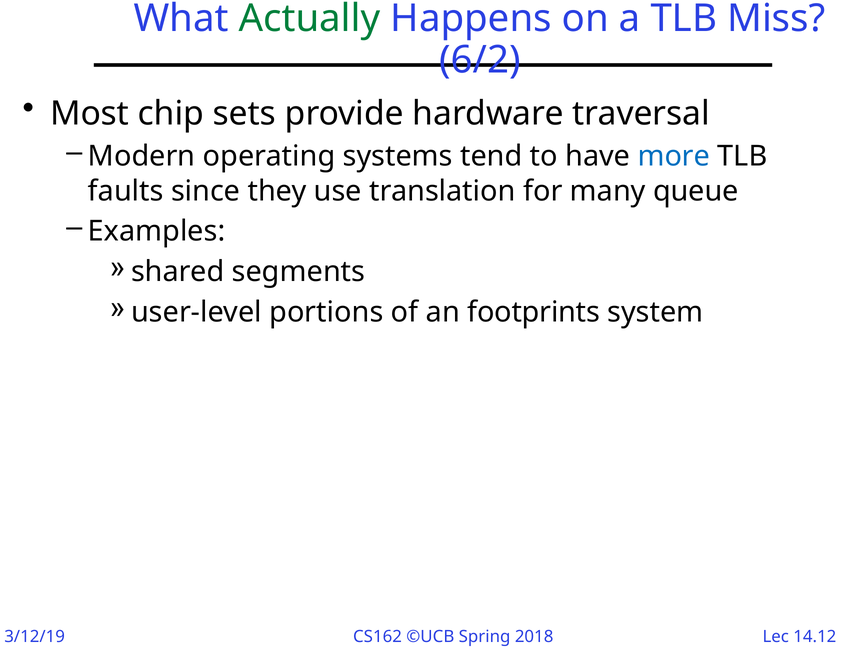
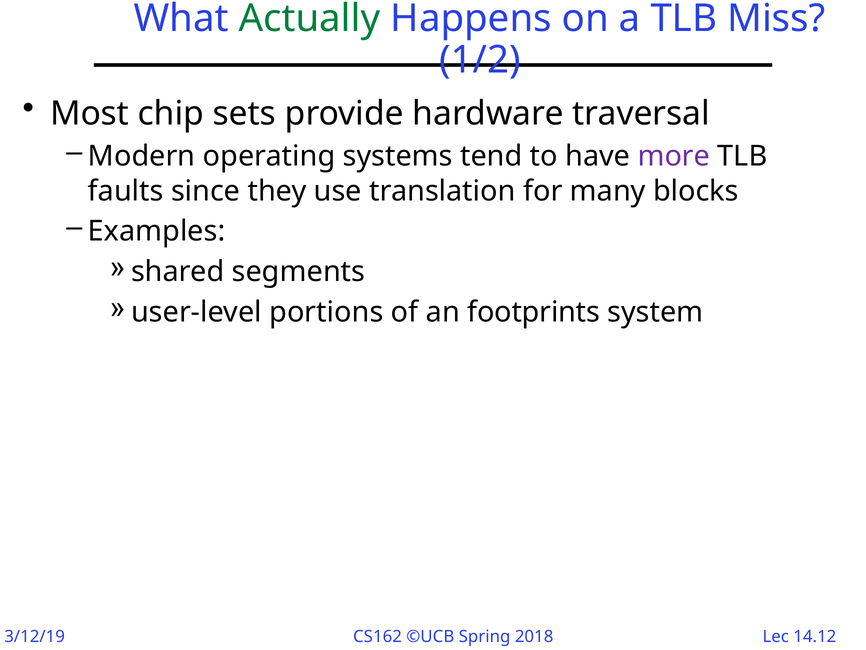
6/2: 6/2 -> 1/2 (480, 60)
more colour: blue -> purple (674, 156)
queue: queue -> blocks (696, 191)
